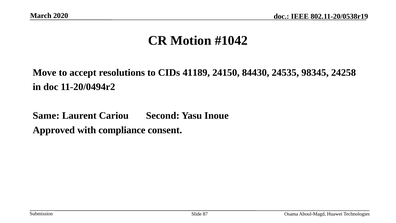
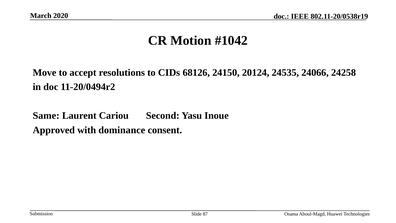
41189: 41189 -> 68126 (196, 72)
84430: 84430 -> 20124 (256, 72)
98345: 98345 -> 24066 (315, 72)
compliance: compliance -> dominance (122, 130)
